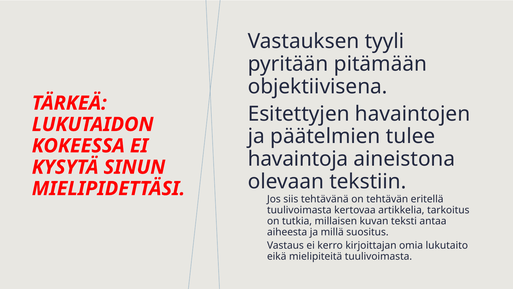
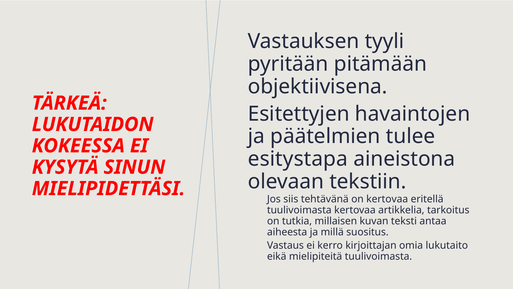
havaintoja: havaintoja -> esitystapa (298, 159)
on tehtävän: tehtävän -> kertovaa (387, 199)
